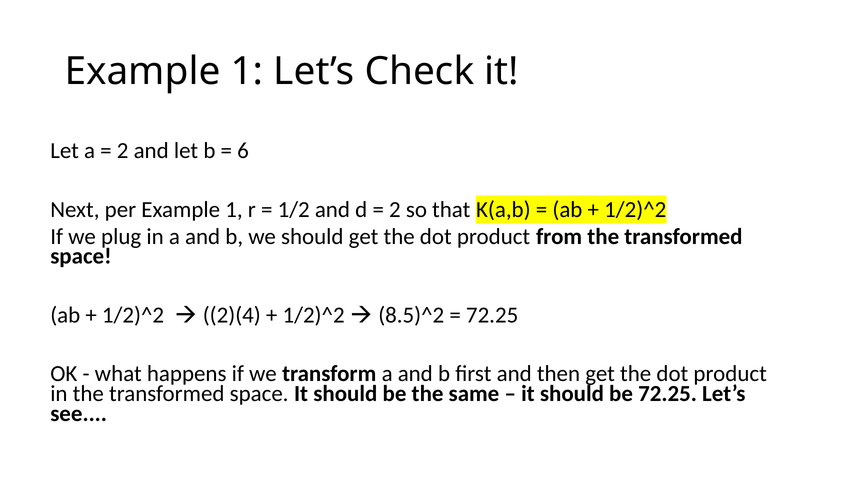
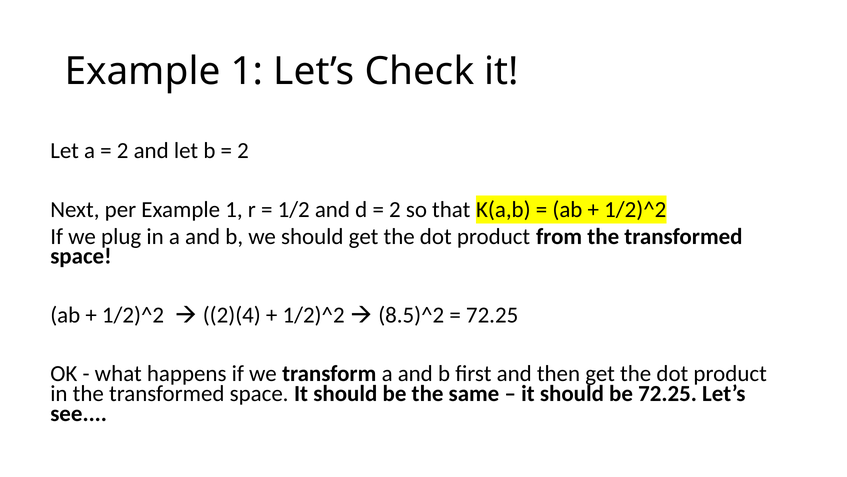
6: 6 -> 2 (243, 151)
